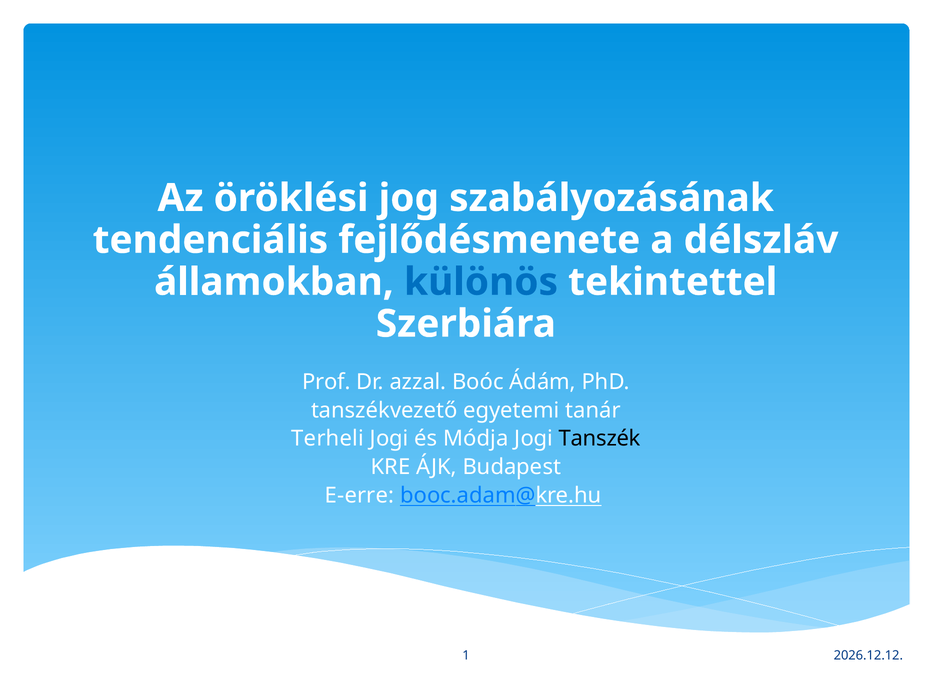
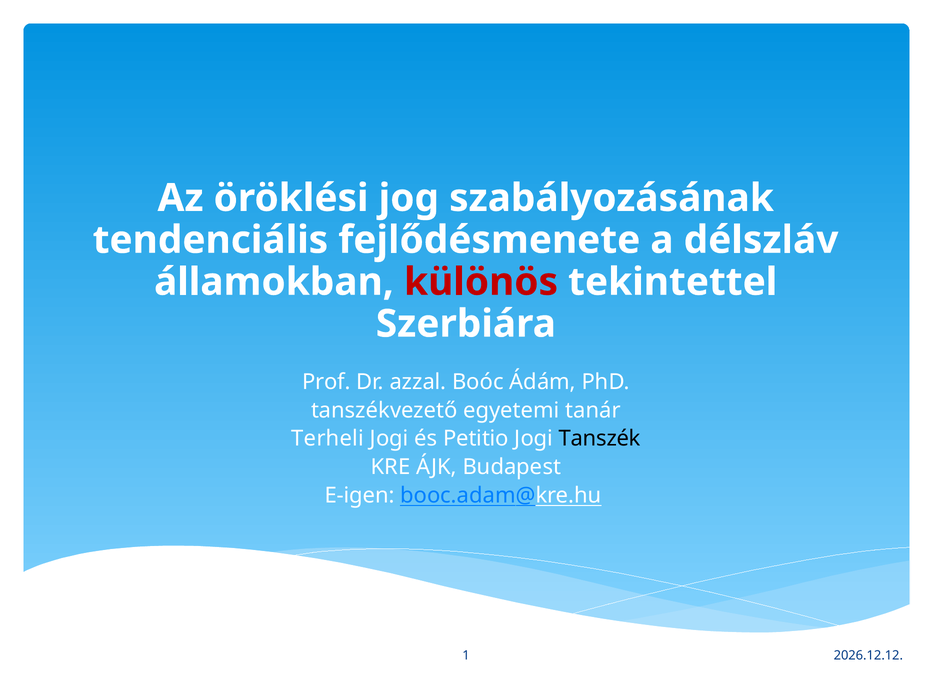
különös colour: blue -> red (481, 282)
Módja: Módja -> Petitio (476, 439)
E-erre: E-erre -> E-igen (360, 495)
